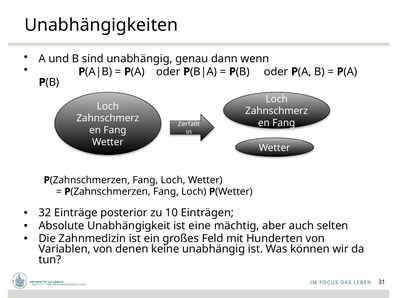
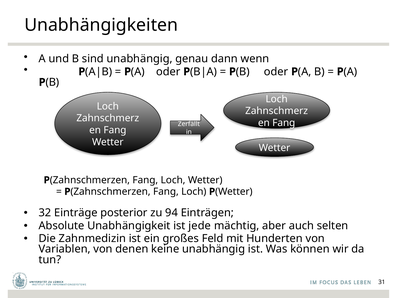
10: 10 -> 94 (172, 213)
eine: eine -> jede (200, 225)
